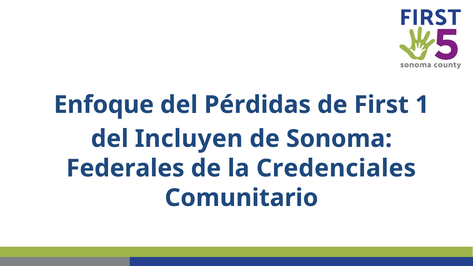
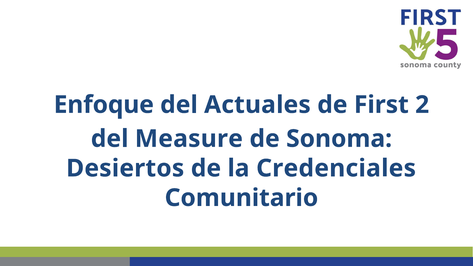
Pérdidas: Pérdidas -> Actuales (257, 105)
1: 1 -> 2 (422, 105)
Incluyen: Incluyen -> Measure (189, 139)
Federales: Federales -> Desiertos (125, 168)
